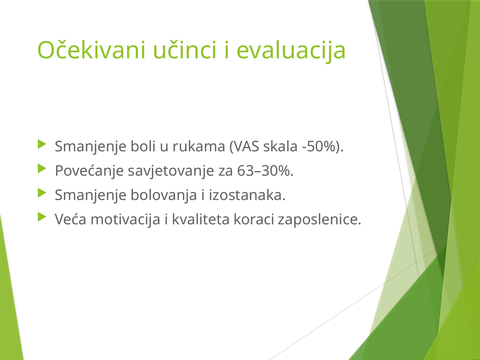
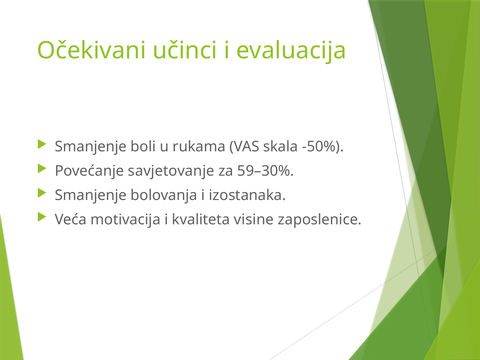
63–30%: 63–30% -> 59–30% (266, 171)
koraci: koraci -> visine (254, 220)
